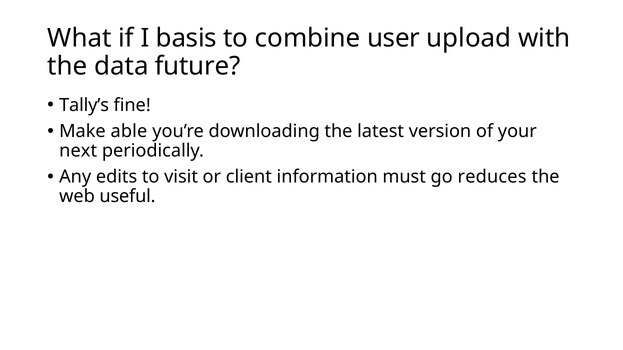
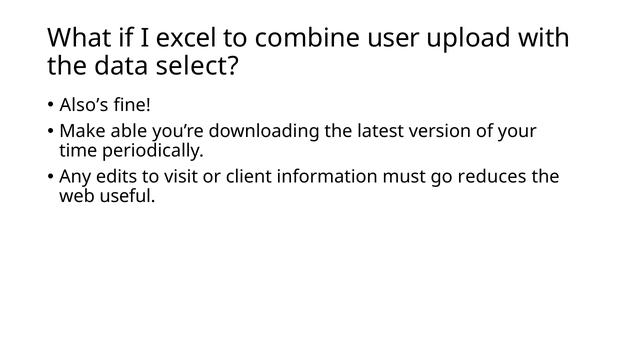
basis: basis -> excel (186, 38)
future: future -> select (197, 66)
Tally’s: Tally’s -> Also’s (84, 105)
next: next -> time (78, 151)
